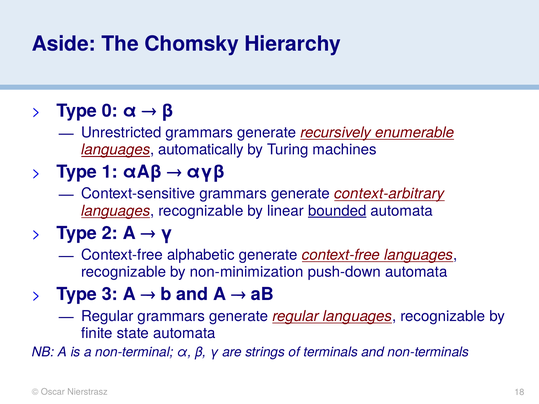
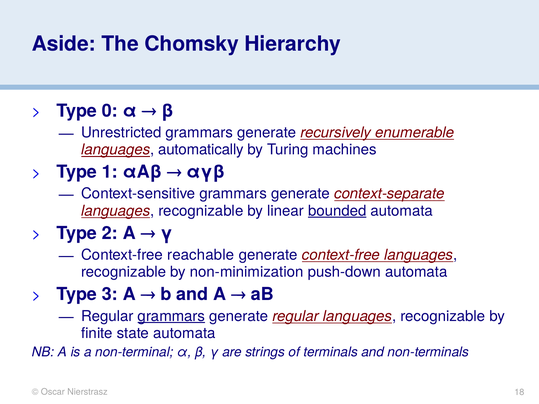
context-arbitrary: context-arbitrary -> context-separate (389, 194)
alphabetic: alphabetic -> reachable (201, 255)
grammars underline: none -> present (171, 316)
